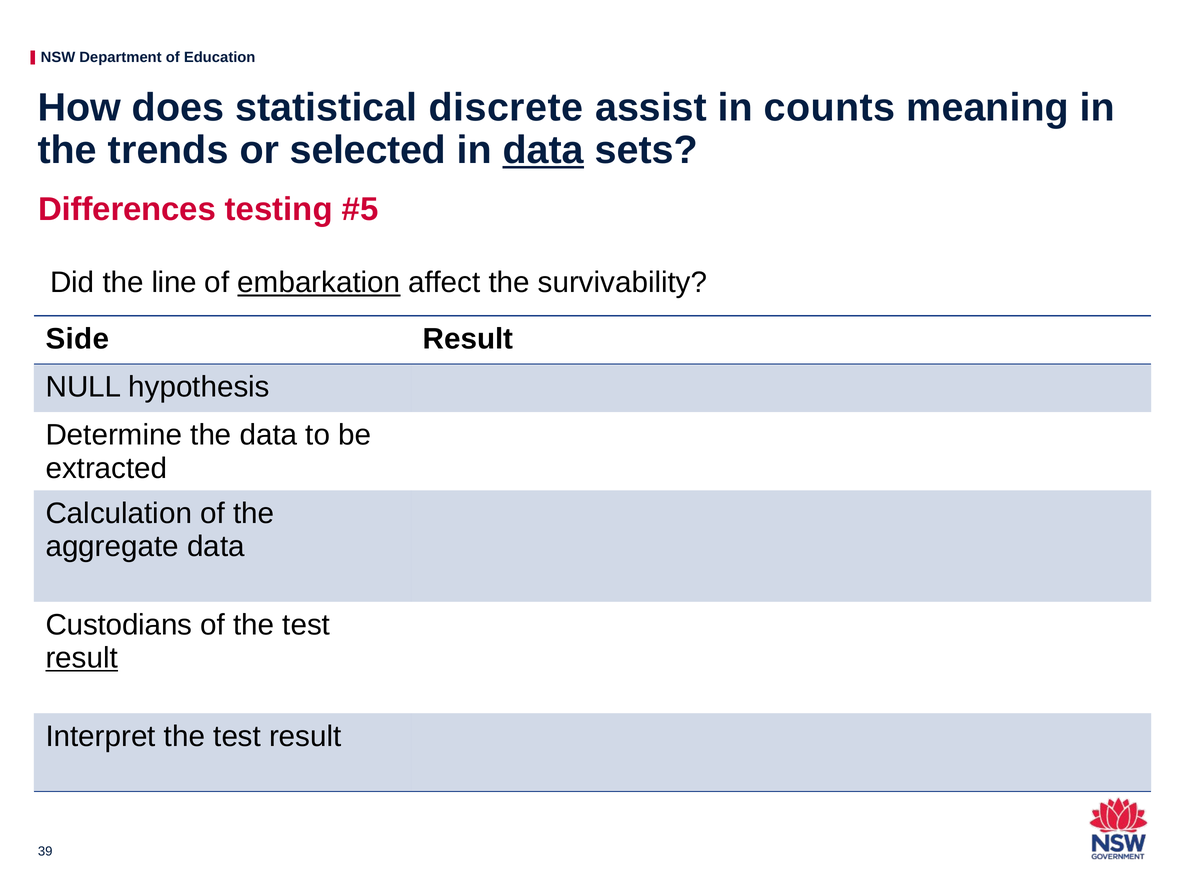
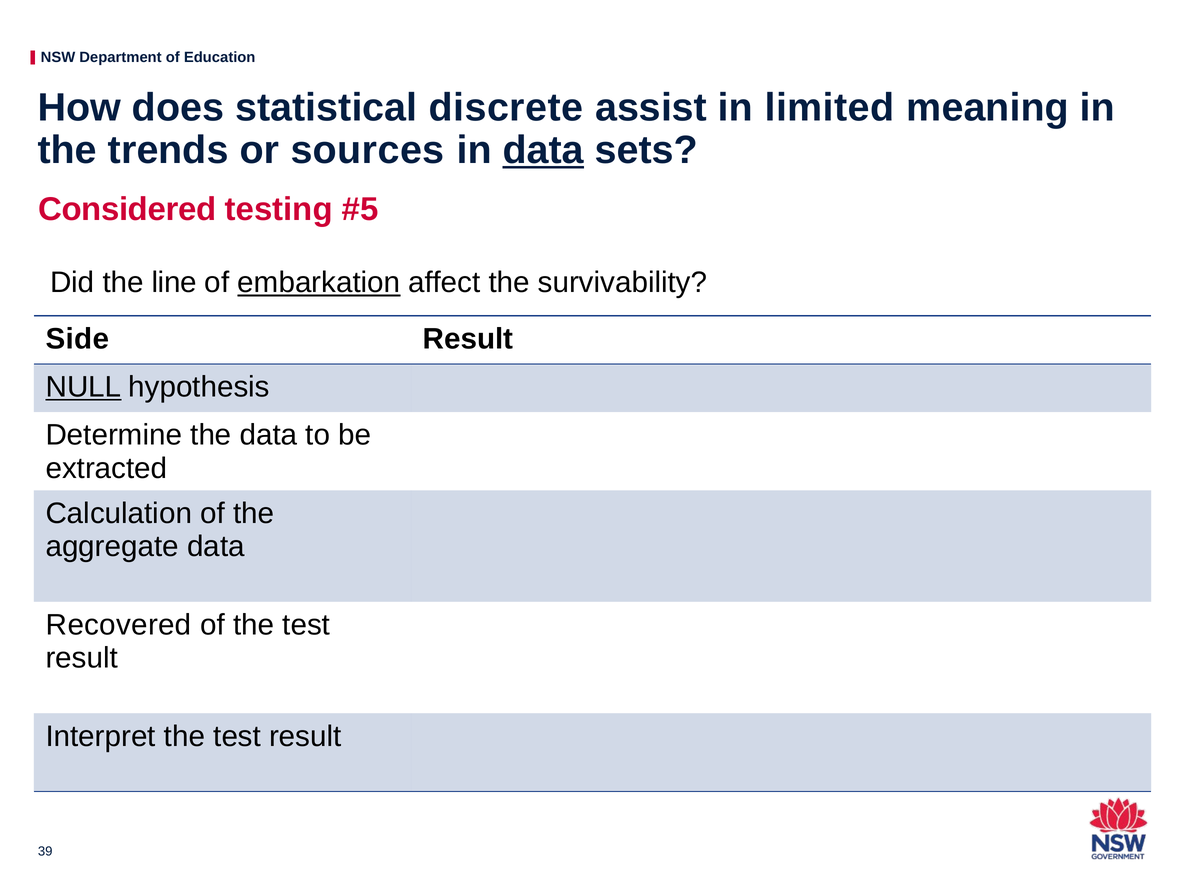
counts: counts -> limited (829, 108)
selected: selected -> sources (368, 150)
Differences: Differences -> Considered (127, 209)
NULL underline: none -> present (83, 387)
Custodians: Custodians -> Recovered (119, 625)
result underline: present -> none (82, 658)
